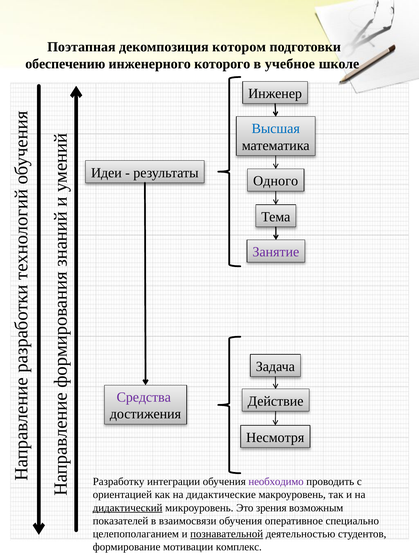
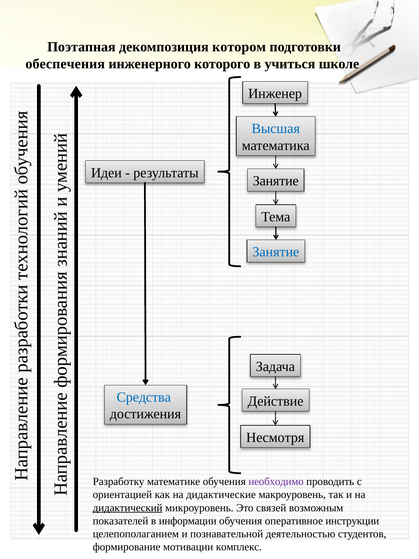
обеспечению: обеспечению -> обеспечения (65, 64)
учебное: учебное -> учиться (290, 64)
Одного: Одного -> Занятие (276, 181)
Занятие colour: purple -> blue (276, 252)
Средства colour: purple -> blue (144, 397)
интеграции: интеграции -> математике (174, 481)
зрения: зрения -> связей (271, 507)
взаимосвязи: взаимосвязи -> информации (188, 521)
специально: специально -> инструкции (352, 521)
познавательной underline: present -> none (227, 534)
